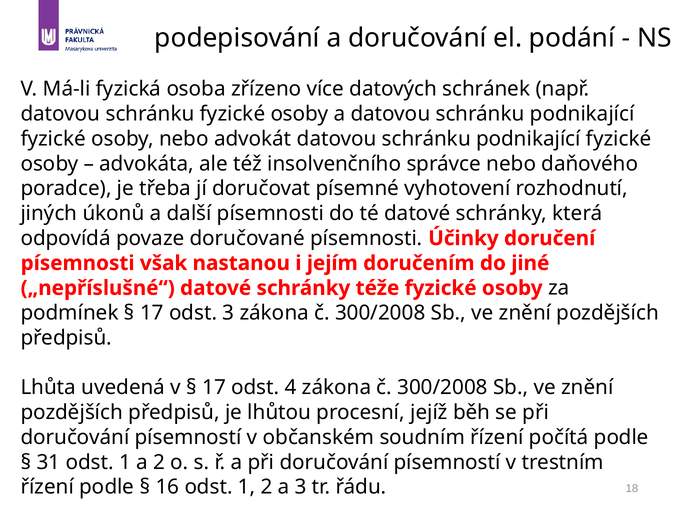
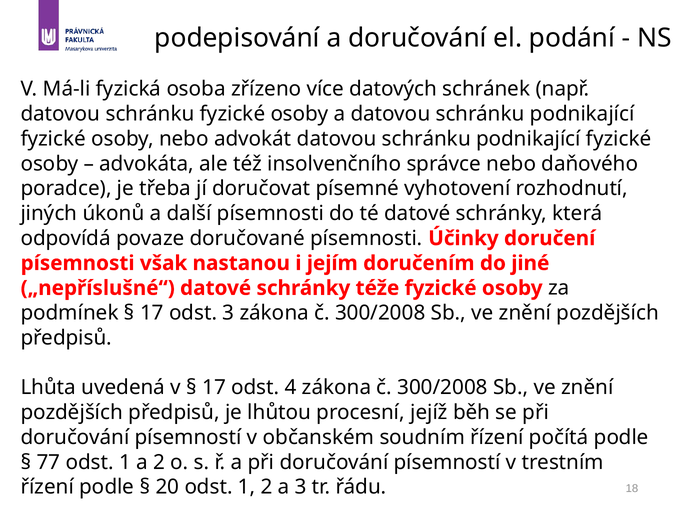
31: 31 -> 77 (48, 462)
16: 16 -> 20 (167, 487)
